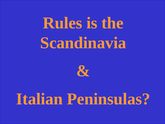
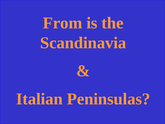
Rules: Rules -> From (63, 23)
